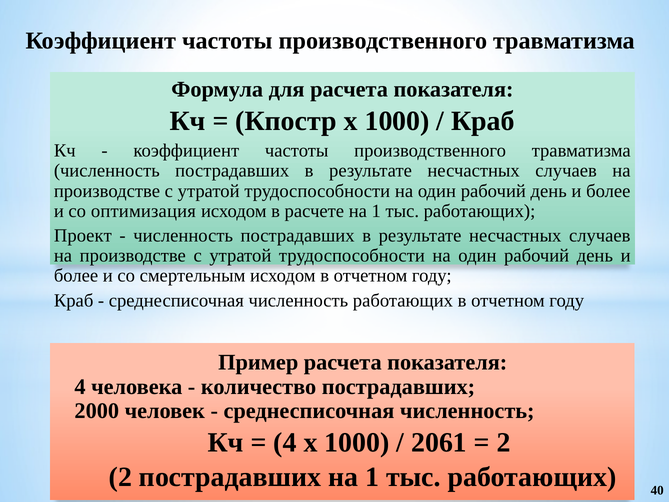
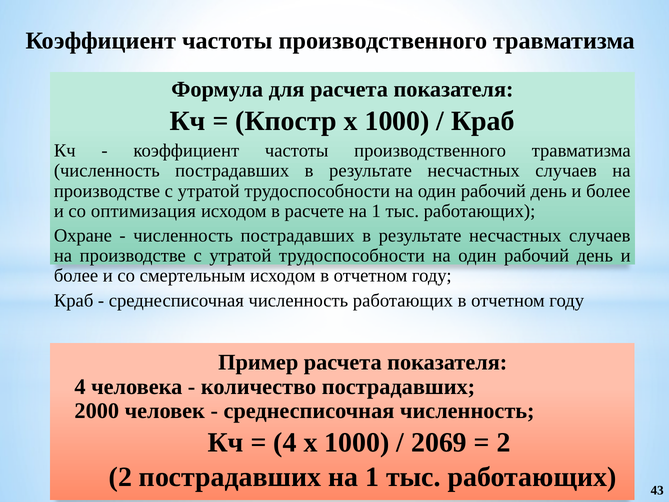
Проект: Проект -> Охране (83, 235)
2061: 2061 -> 2069 (439, 442)
40: 40 -> 43 (657, 490)
